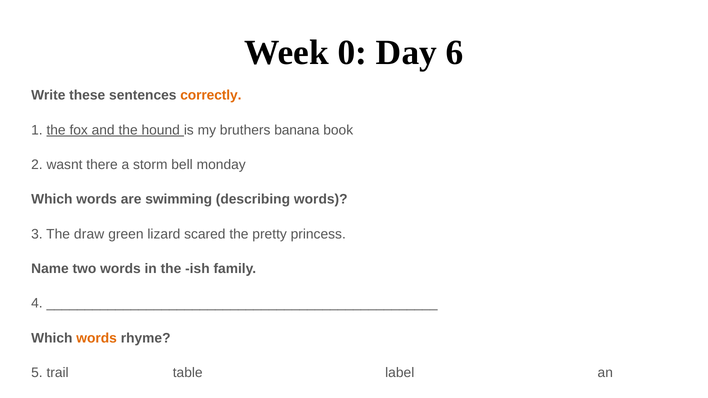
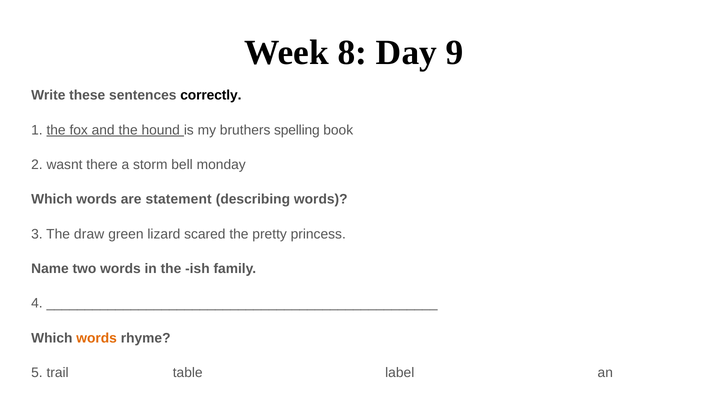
0: 0 -> 8 (352, 53)
6: 6 -> 9 (455, 53)
correctly colour: orange -> black (211, 95)
banana: banana -> spelling (297, 130)
swimming: swimming -> statement (179, 200)
